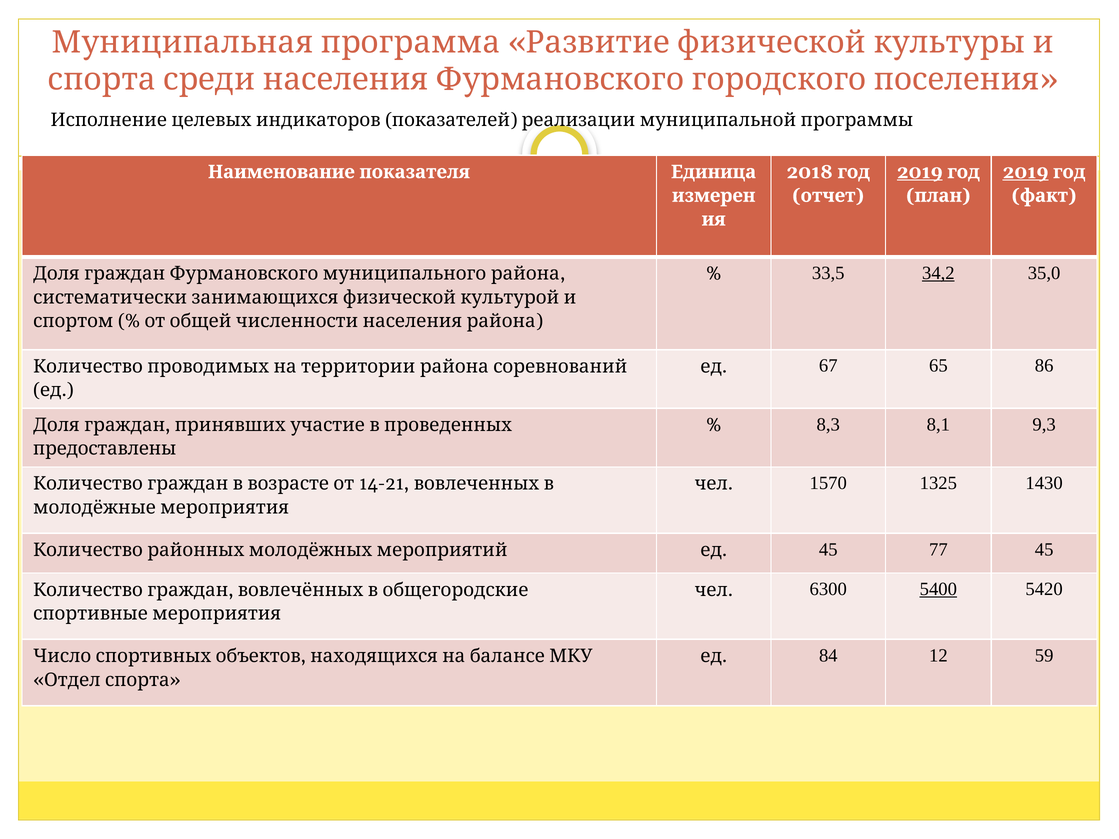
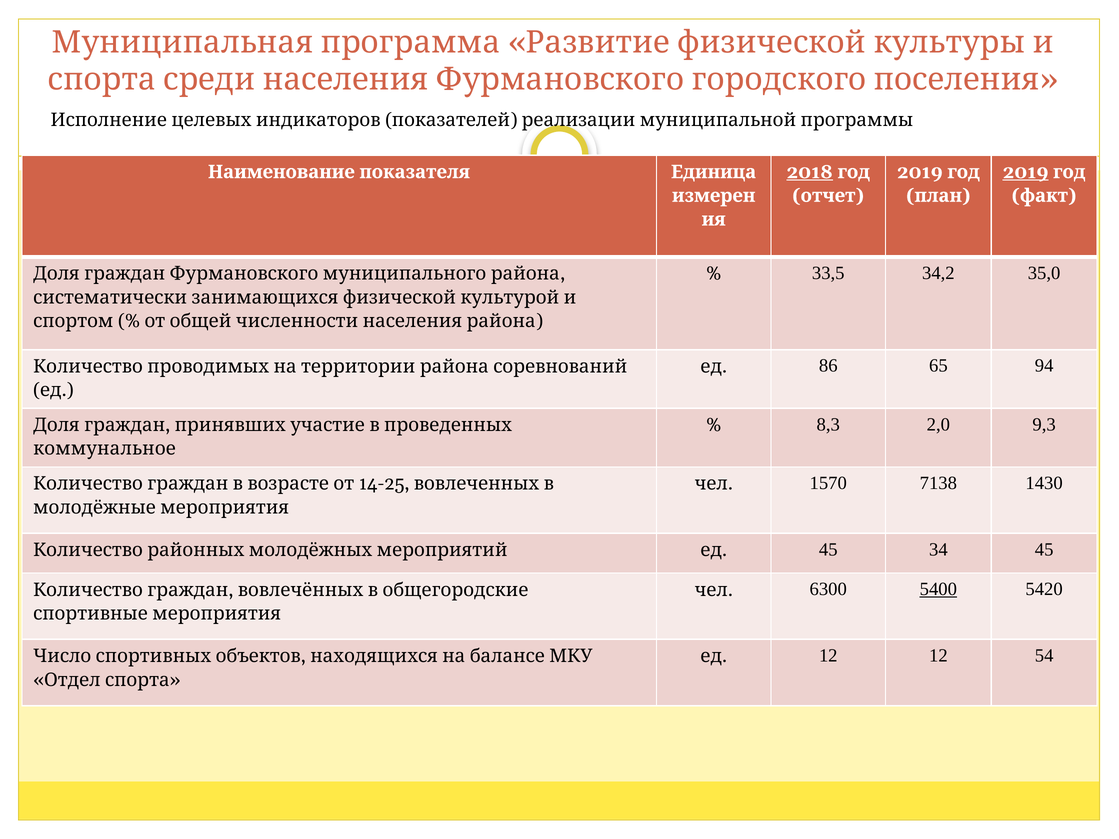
2018 underline: none -> present (810, 172)
2019 underline: present -> none (920, 172)
34,2 underline: present -> none (938, 273)
67: 67 -> 86 (828, 366)
86: 86 -> 94 (1044, 366)
8,1: 8,1 -> 2,0 (938, 425)
предоставлены: предоставлены -> коммунальное (104, 449)
14-21: 14-21 -> 14-25 (384, 484)
1325: 1325 -> 7138 (938, 483)
77: 77 -> 34 (938, 550)
ед 84: 84 -> 12 (828, 656)
59: 59 -> 54 (1044, 656)
